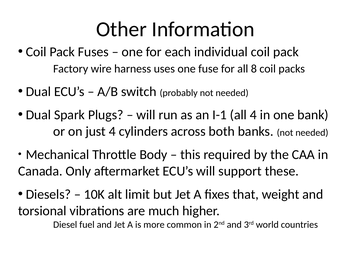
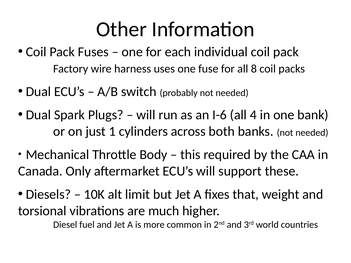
I-1: I-1 -> I-6 (220, 115)
just 4: 4 -> 1 (112, 131)
